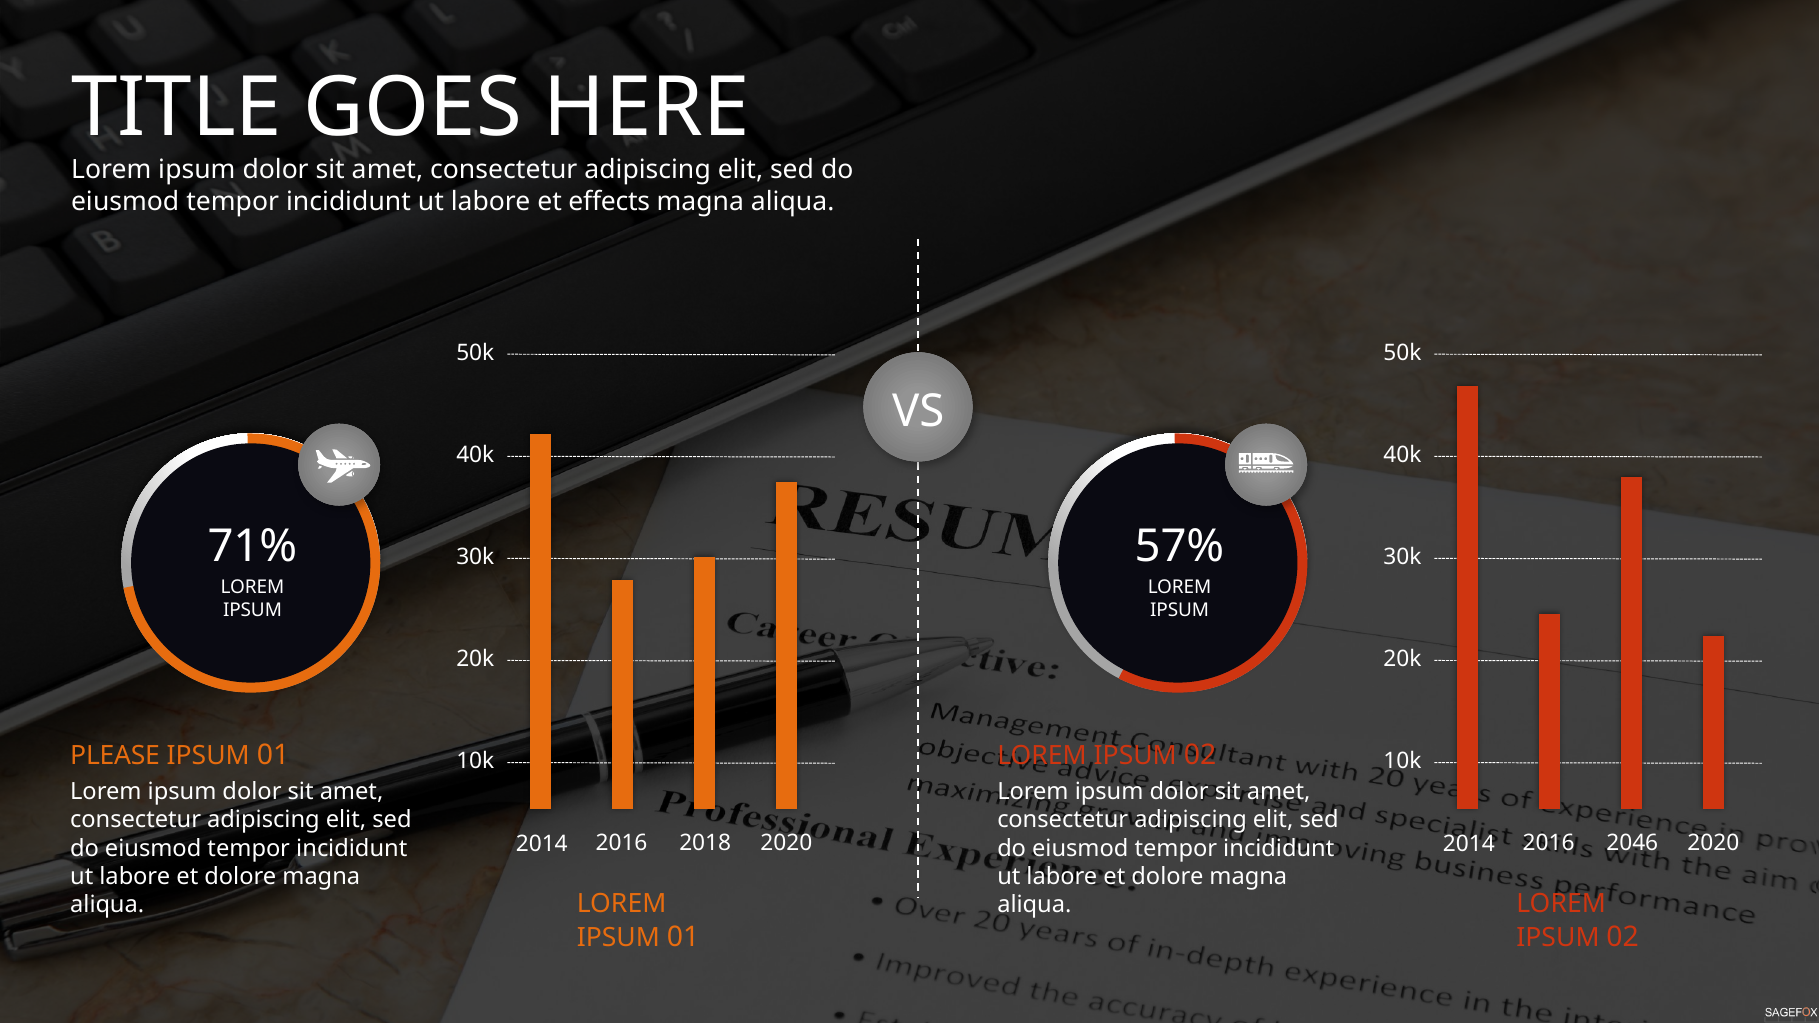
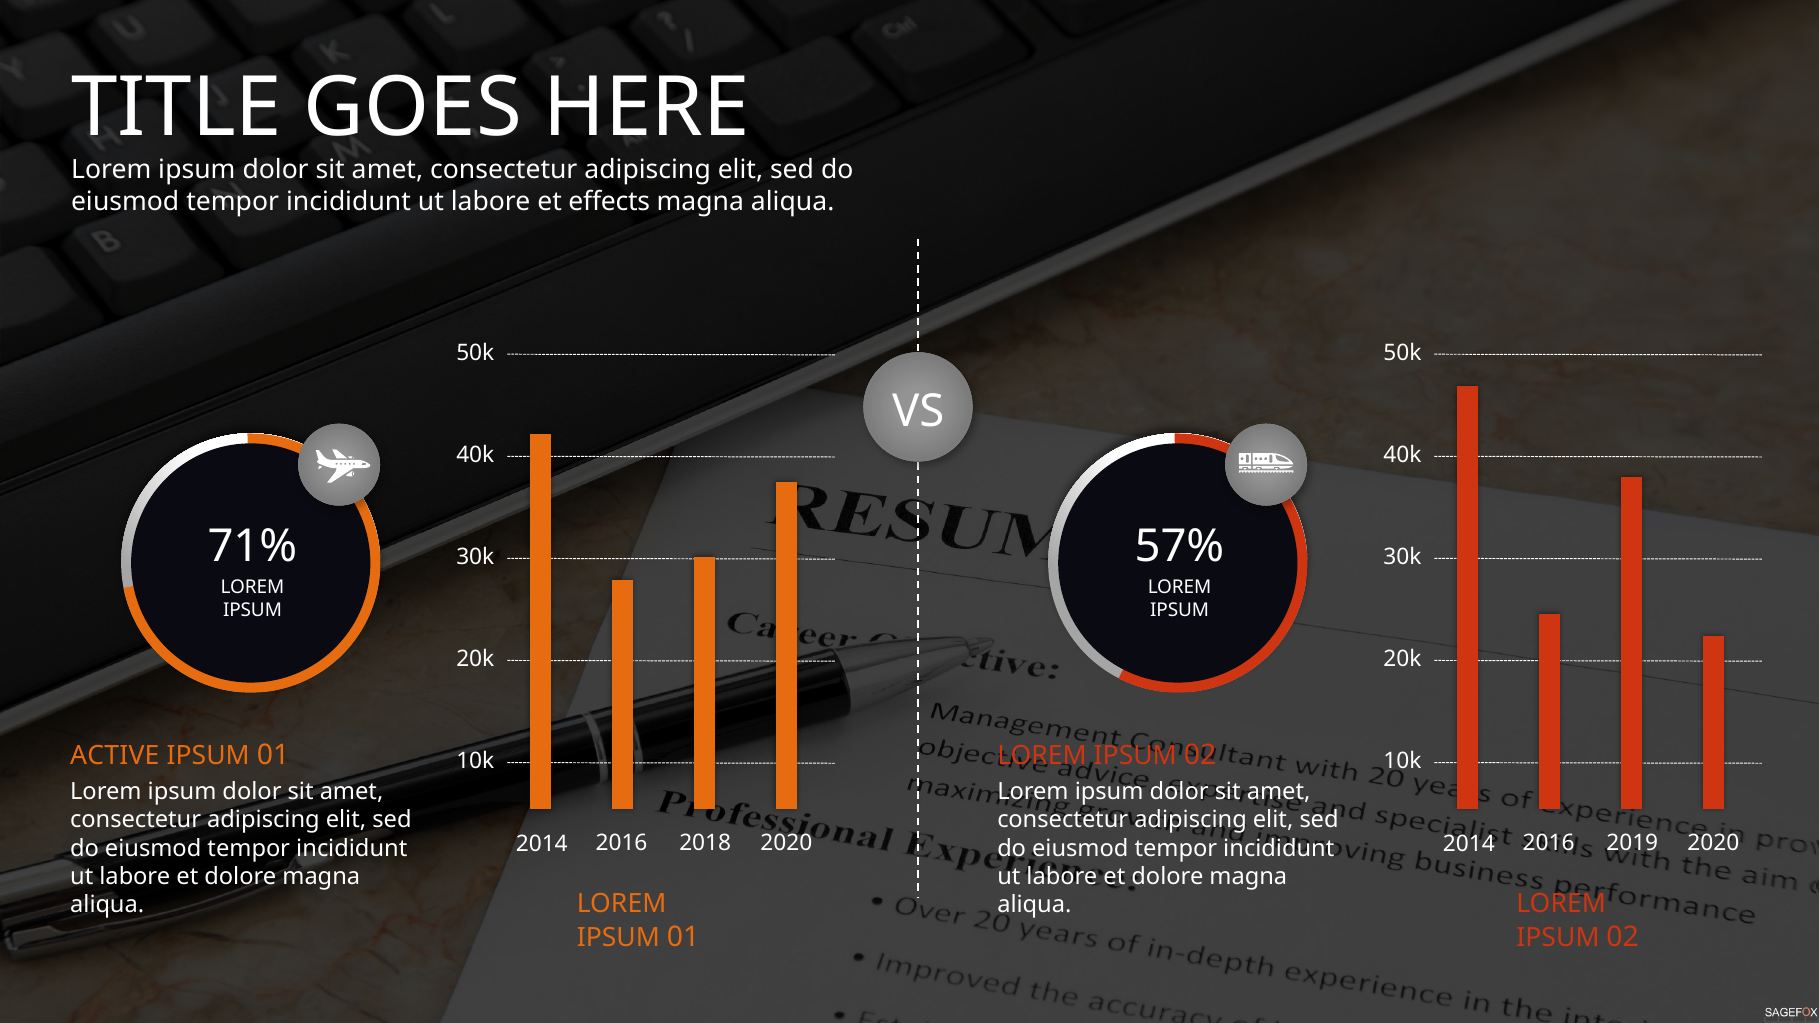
PLEASE: PLEASE -> ACTIVE (115, 756)
2046: 2046 -> 2019 (1632, 843)
